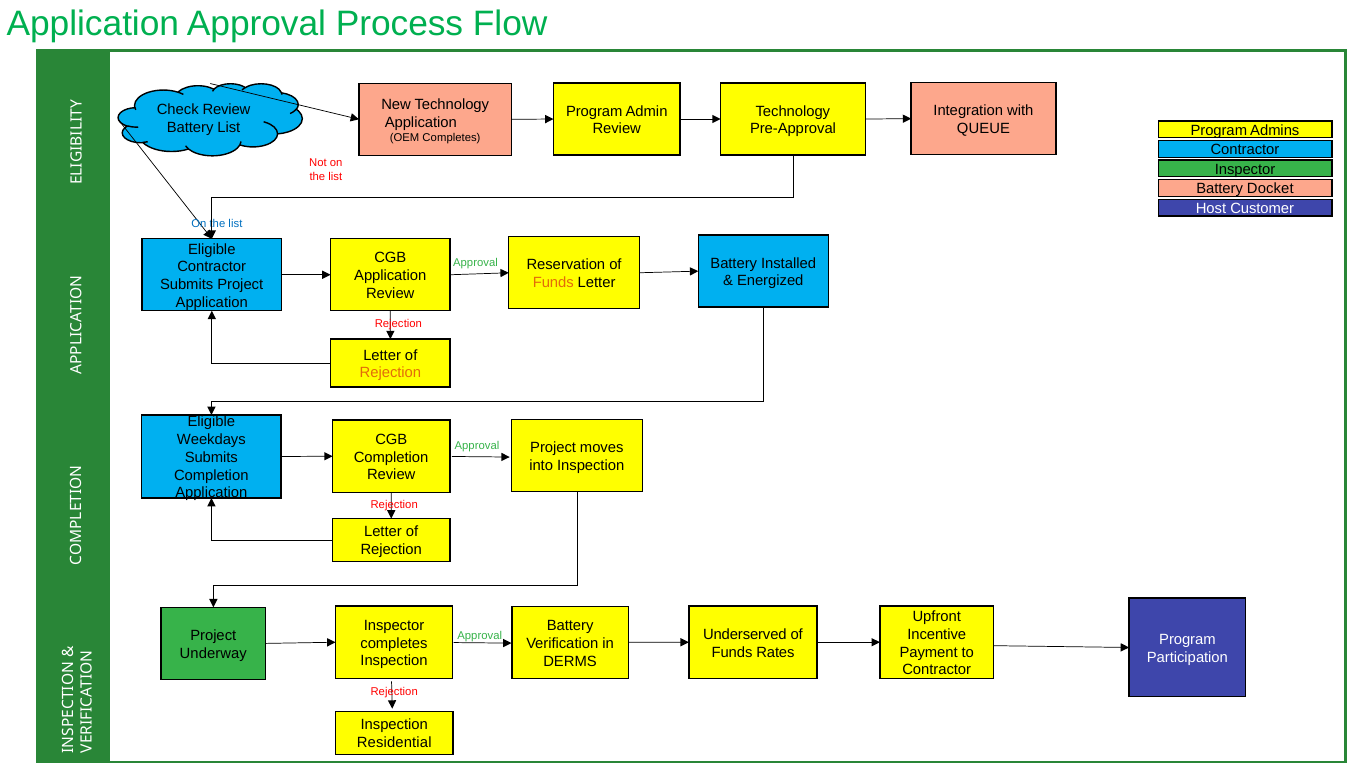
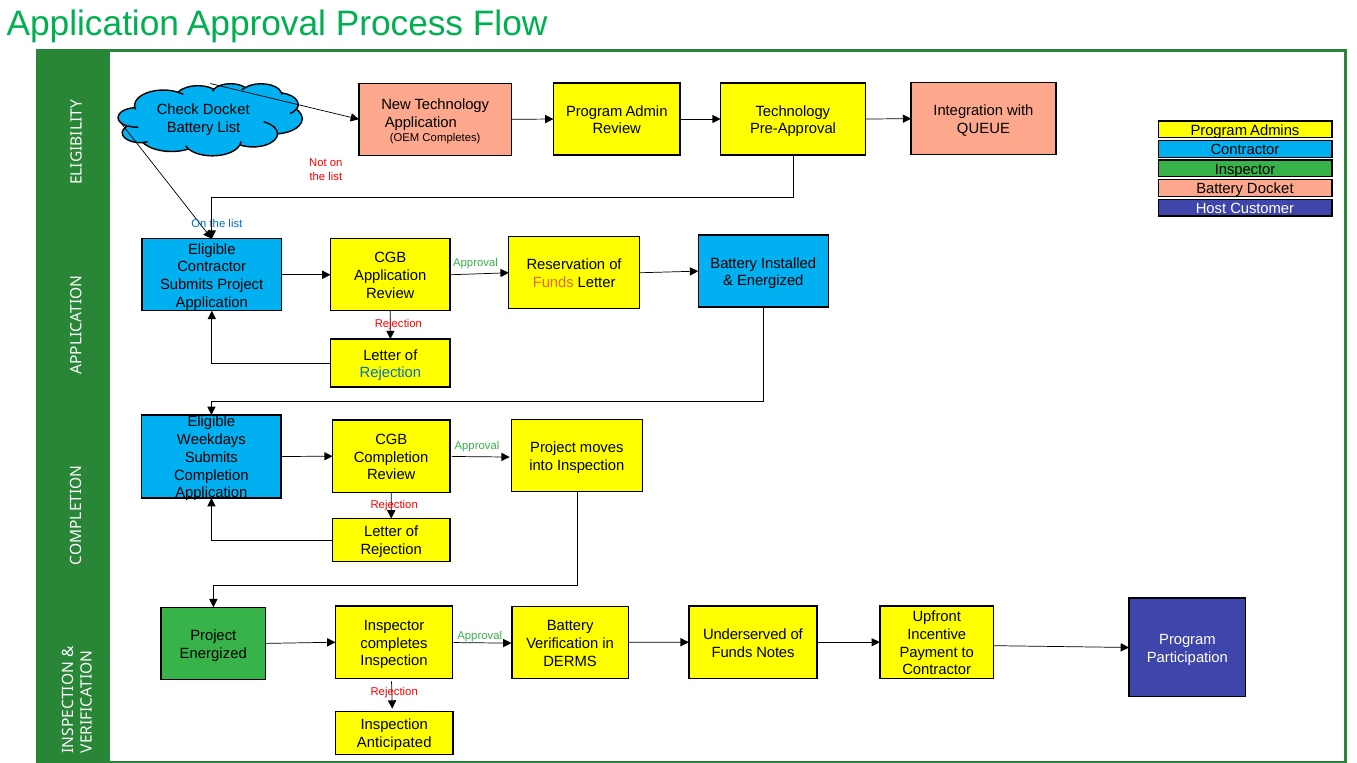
Check Review: Review -> Docket (226, 110)
Rejection colour: orange -> blue (390, 373)
Rates: Rates -> Notes (775, 652)
Underway: Underway -> Energized (213, 654)
Residential: Residential -> Anticipated (394, 743)
